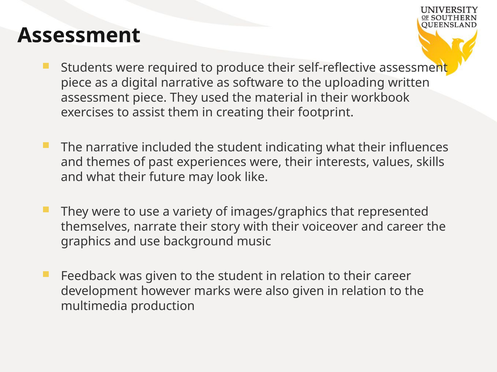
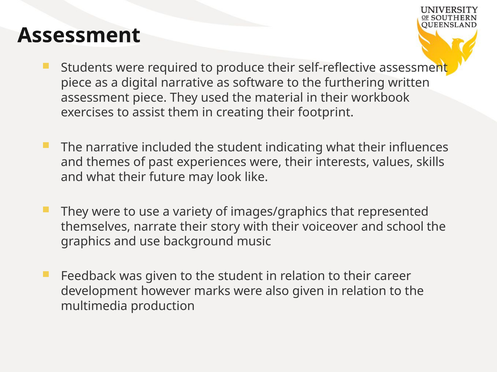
uploading: uploading -> furthering (355, 83)
and career: career -> school (405, 227)
